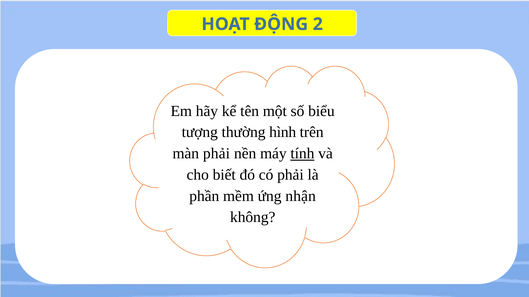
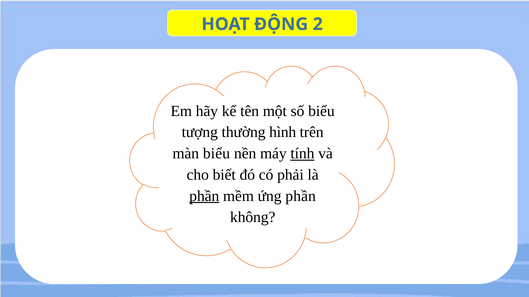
màn phải: phải -> biểu (216, 154)
phần underline: none -> present (204, 196)
ứng nhận: nhận -> phần (301, 196)
